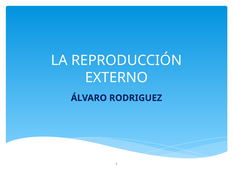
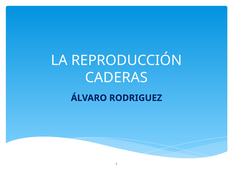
EXTERNO: EXTERNO -> CADERAS (116, 77)
